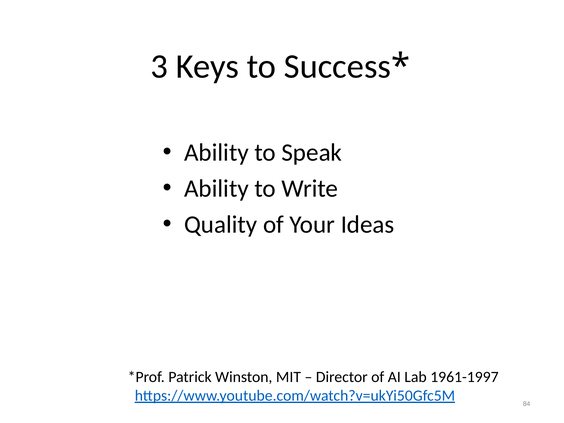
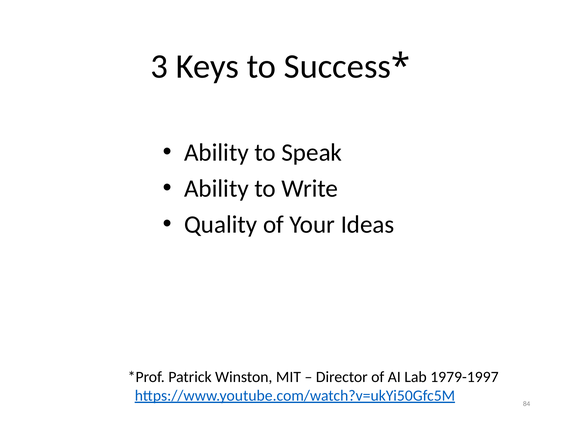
1961-1997: 1961-1997 -> 1979-1997 (464, 377)
